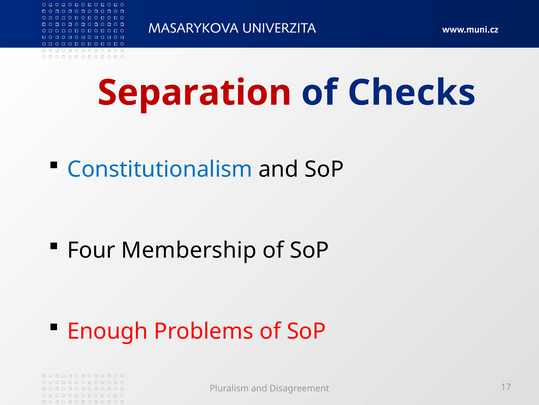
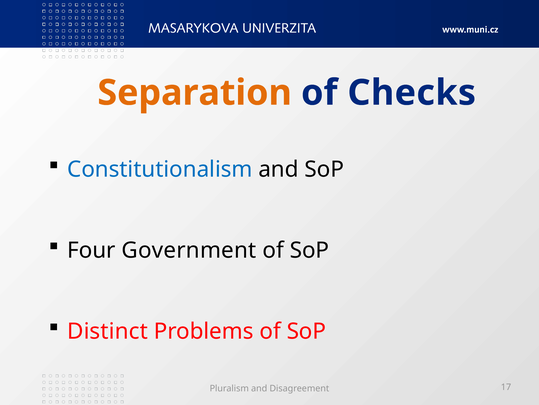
Separation colour: red -> orange (195, 93)
Membership: Membership -> Government (189, 250)
Enough: Enough -> Distinct (107, 331)
